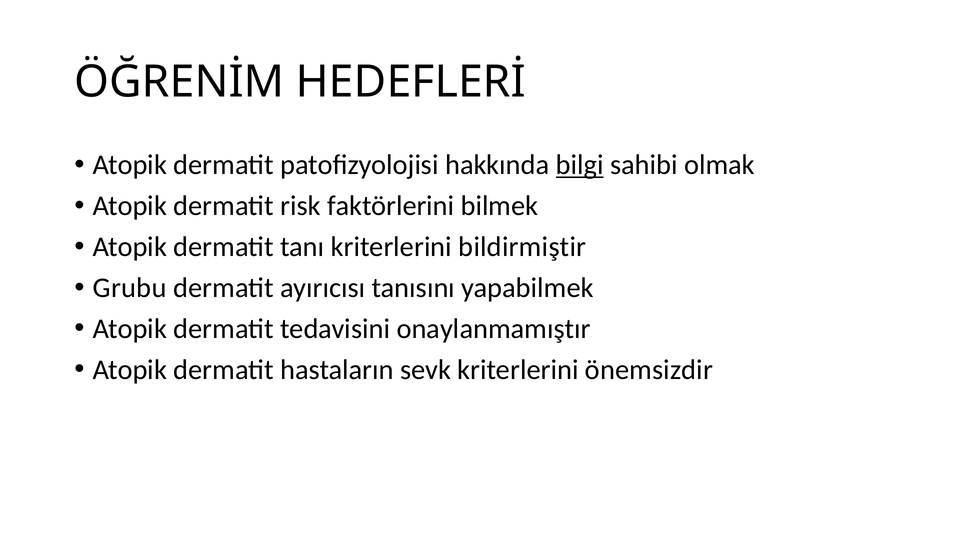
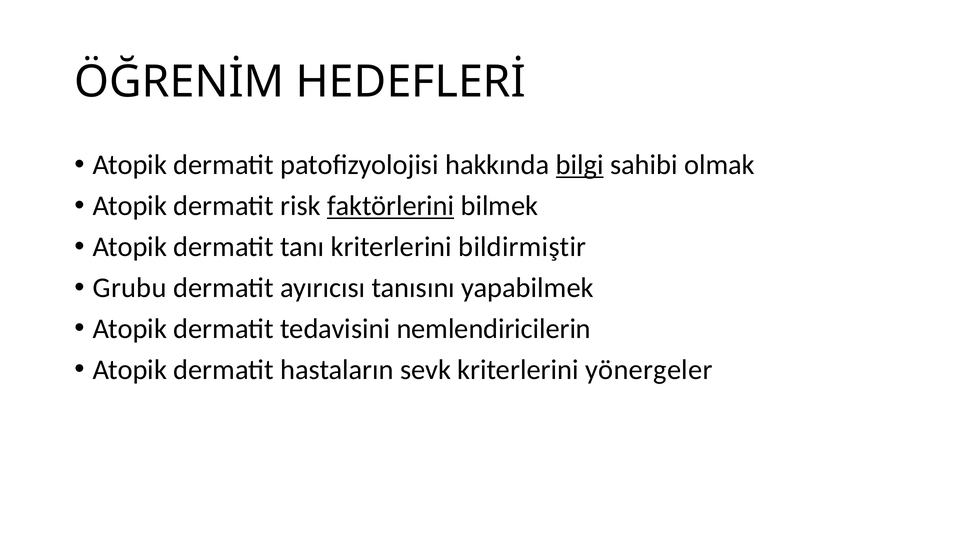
faktörlerini underline: none -> present (391, 206)
onaylanmamıştır: onaylanmamıştır -> nemlendiricilerin (494, 329)
önemsizdir: önemsizdir -> yönergeler (649, 370)
